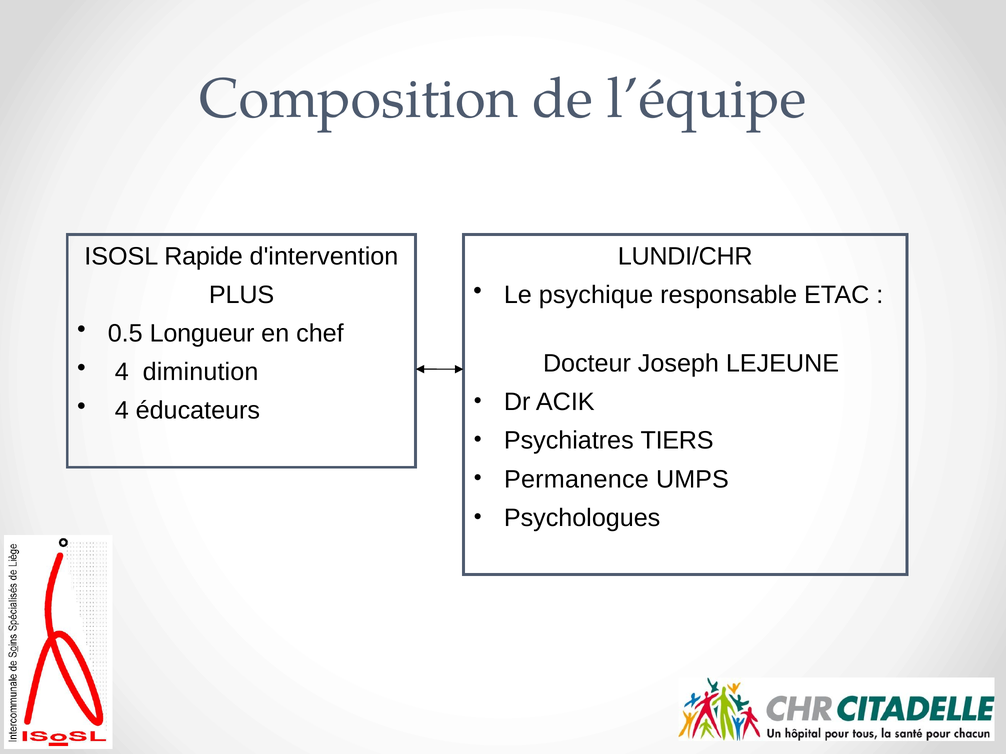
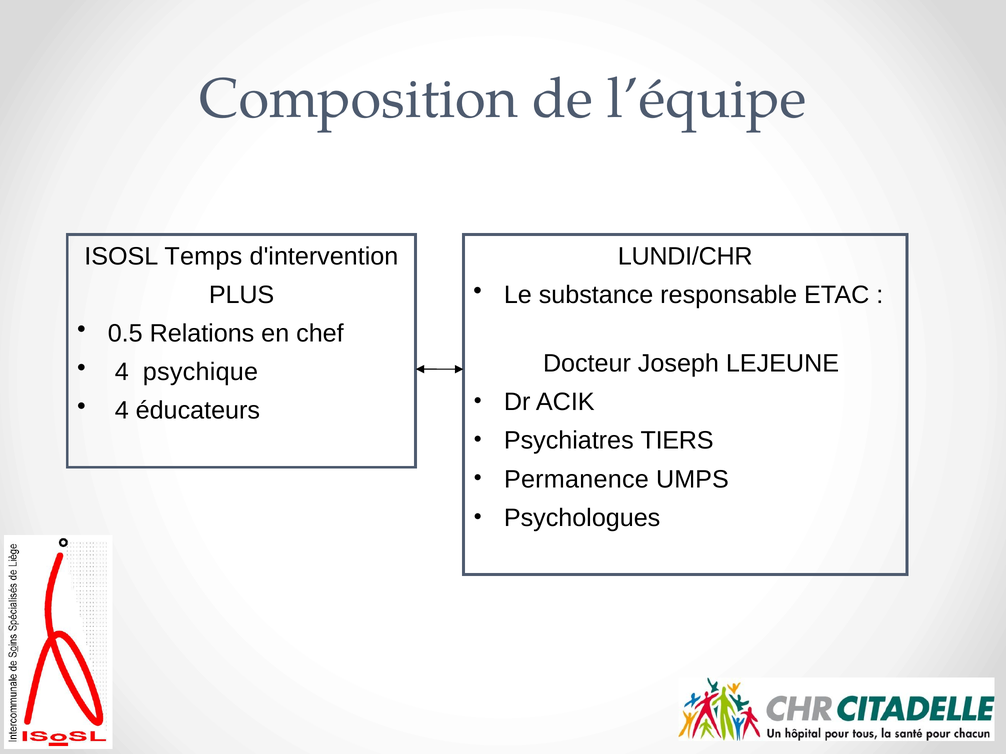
Rapide: Rapide -> Temps (203, 257)
psychique: psychique -> substance (596, 295)
Longueur: Longueur -> Relations (202, 334)
diminution: diminution -> psychique (200, 372)
